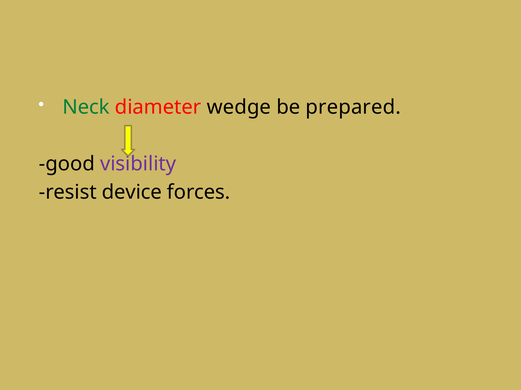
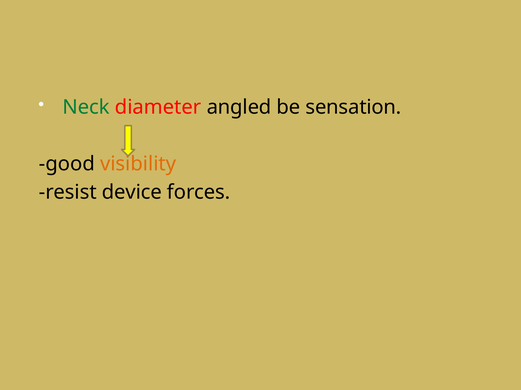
wedge: wedge -> angled (239, 107)
prepared: prepared -> sensation (353, 107)
visibility colour: purple -> orange (138, 164)
